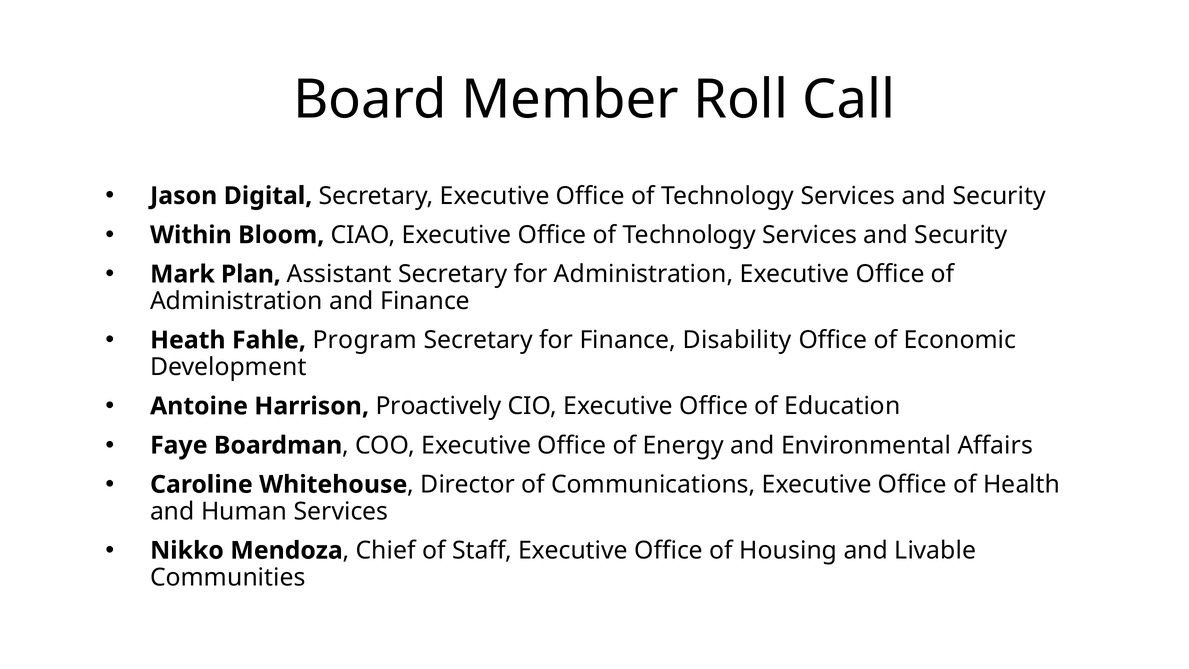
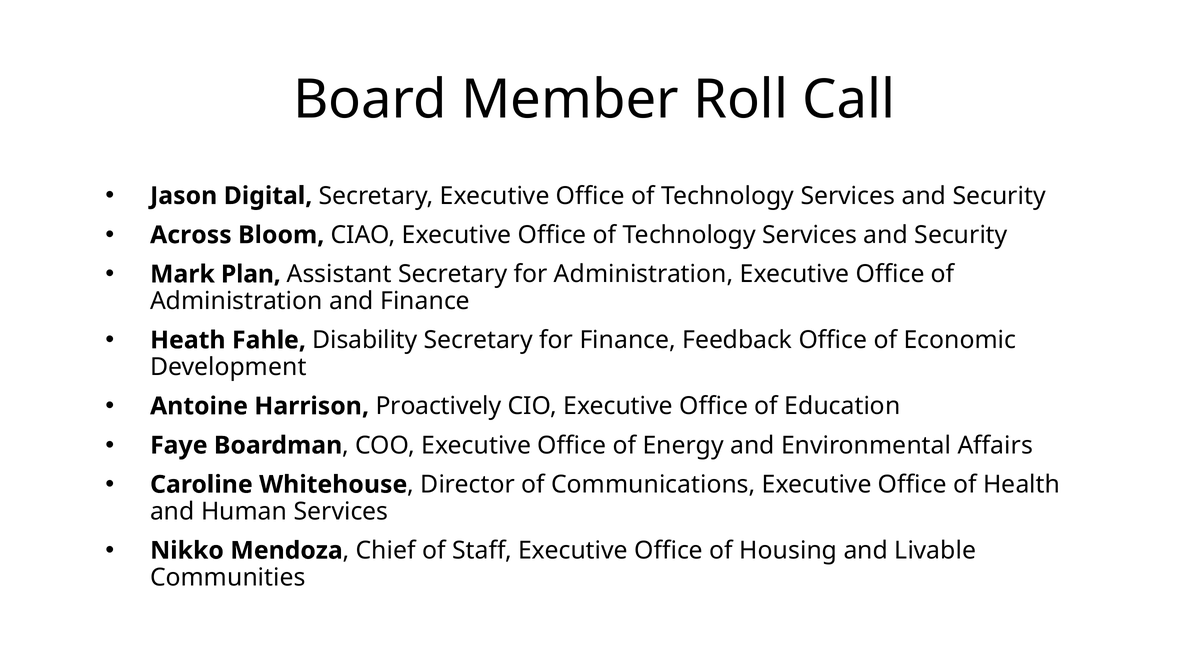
Within: Within -> Across (191, 235)
Program: Program -> Disability (365, 340)
Disability: Disability -> Feedback (737, 340)
